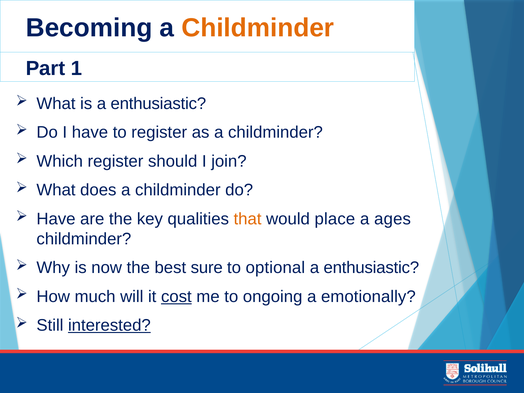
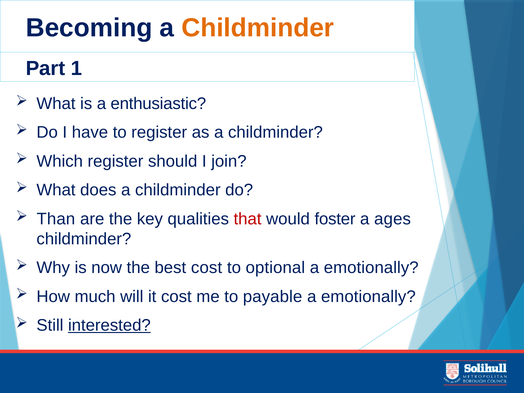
Have: Have -> Than (56, 219)
that colour: orange -> red (248, 219)
place: place -> foster (335, 219)
best sure: sure -> cost (207, 268)
enthusiastic: enthusiastic -> emotionally (371, 268)
cost underline: present -> none (176, 297)
ongoing: ongoing -> payable (273, 297)
